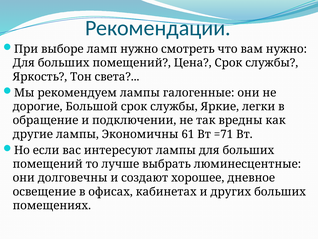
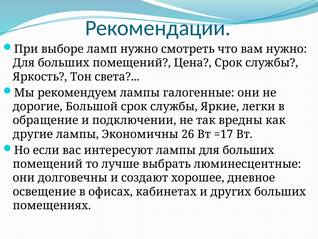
61: 61 -> 26 (188, 134)
=71: =71 -> =17 (223, 134)
